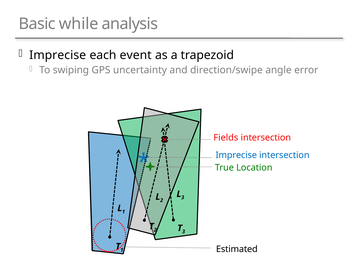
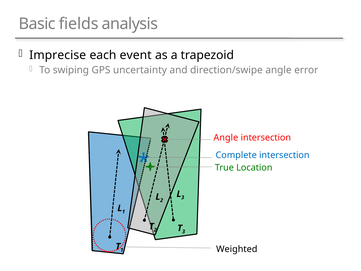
while: while -> fields (79, 24)
Fields: Fields -> Angle (226, 138)
Imprecise: Imprecise -> Complete (236, 155)
Estimated: Estimated -> Weighted (237, 249)
